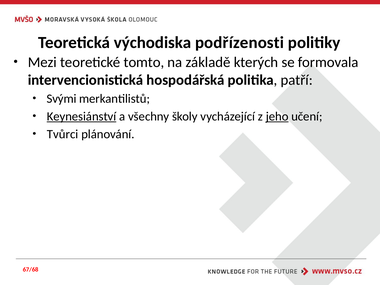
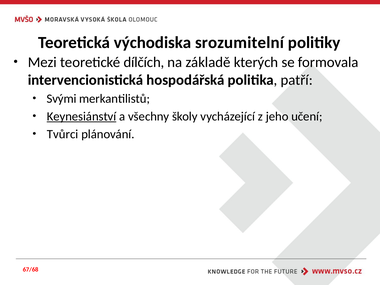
podřízenosti: podřízenosti -> srozumitelní (240, 43)
tomto: tomto -> dílčích (144, 62)
jeho underline: present -> none (277, 117)
